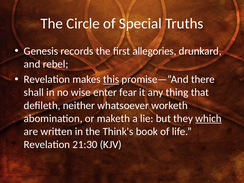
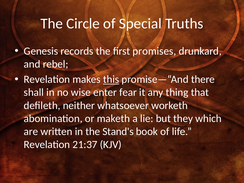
allegories: allegories -> promises (154, 51)
which underline: present -> none (208, 118)
Think's: Think's -> Stand's (118, 131)
21:30: 21:30 -> 21:37 (85, 144)
